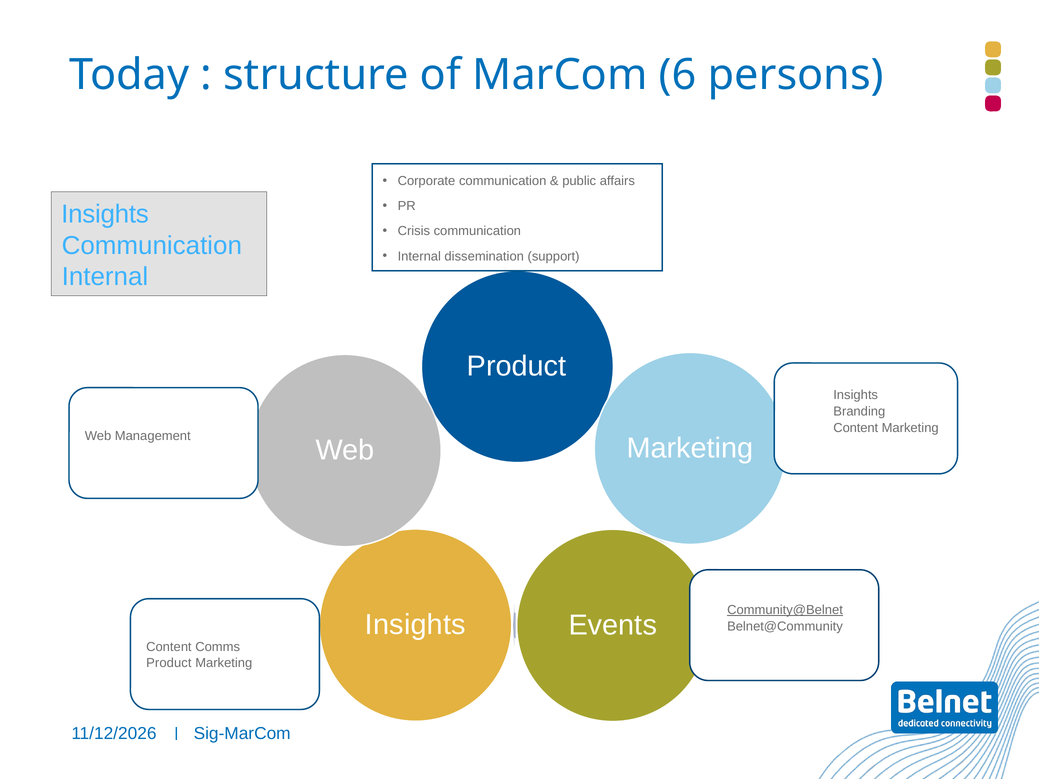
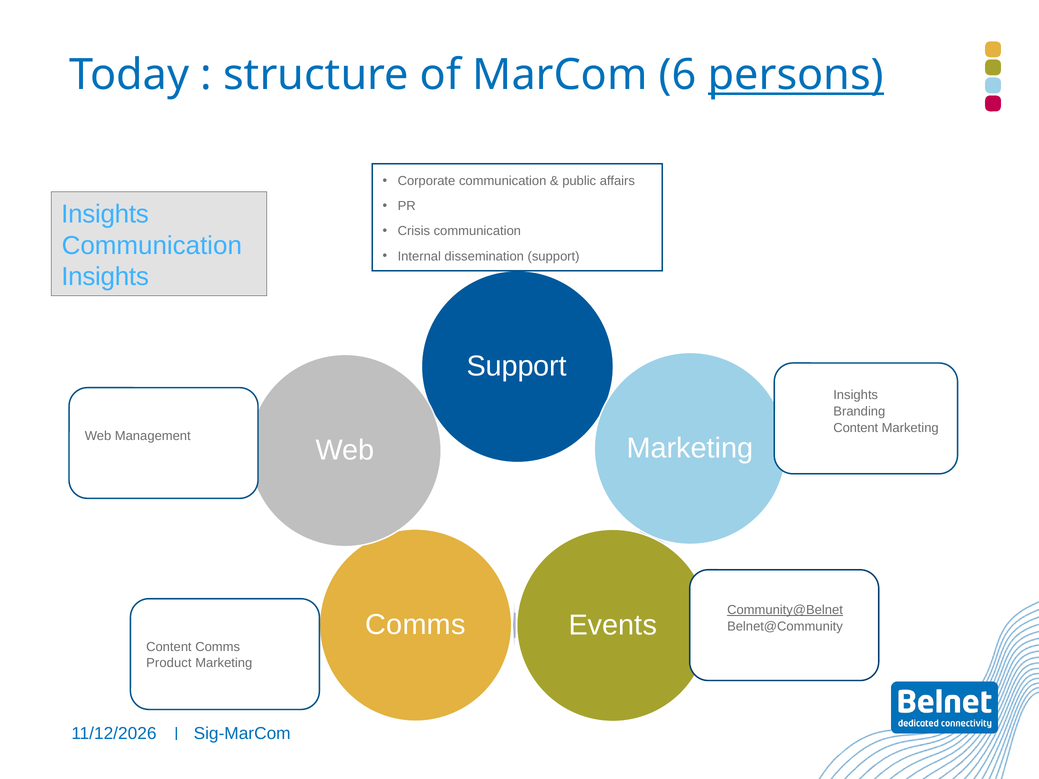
persons underline: none -> present (796, 75)
Internal: Internal -> Insights (105, 277)
Product: Product -> Support (517, 367)
Insights: Insights -> Comms (415, 625)
